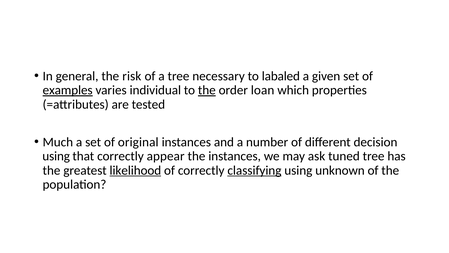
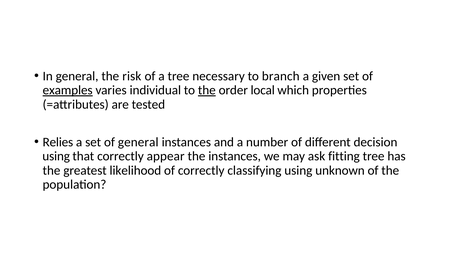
labaled: labaled -> branch (281, 76)
loan: loan -> local (263, 90)
Much: Much -> Relies (58, 142)
of original: original -> general (138, 142)
tuned: tuned -> fitting (344, 156)
likelihood underline: present -> none (135, 170)
classifying underline: present -> none (254, 170)
